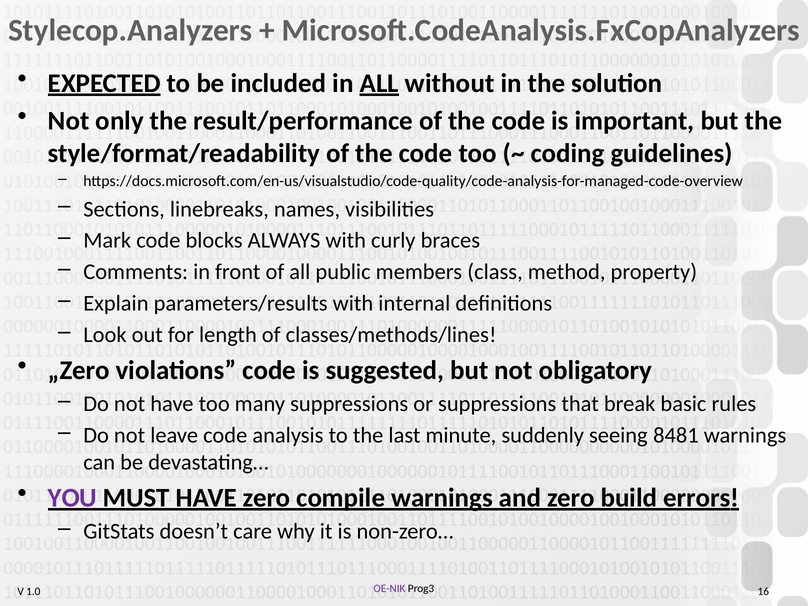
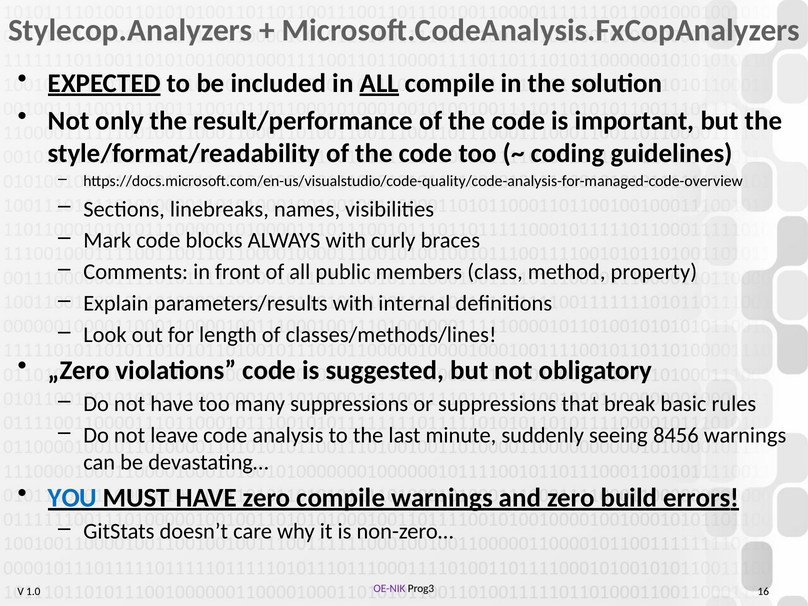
ALL without: without -> compile (450, 83)
8481: 8481 -> 8456 (676, 435)
YOU colour: purple -> blue (72, 498)
